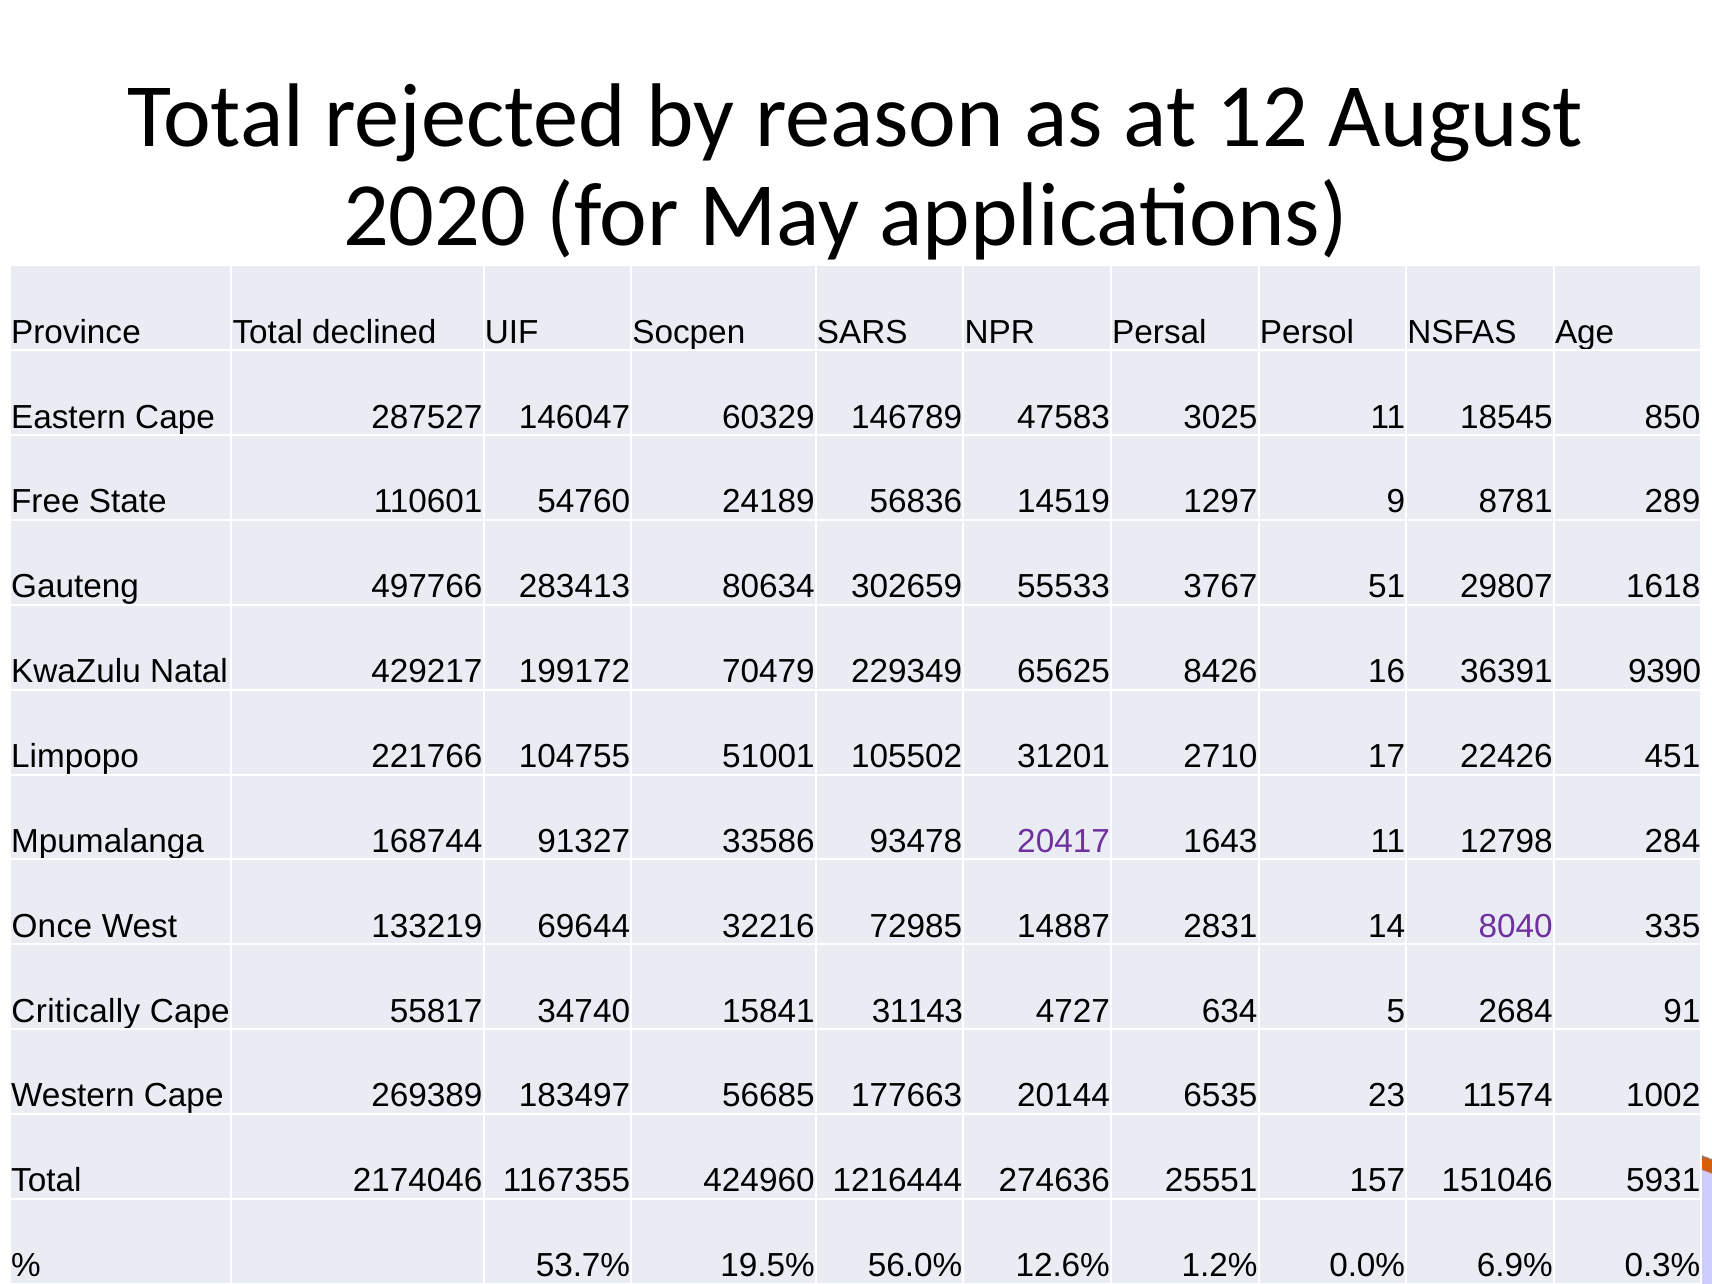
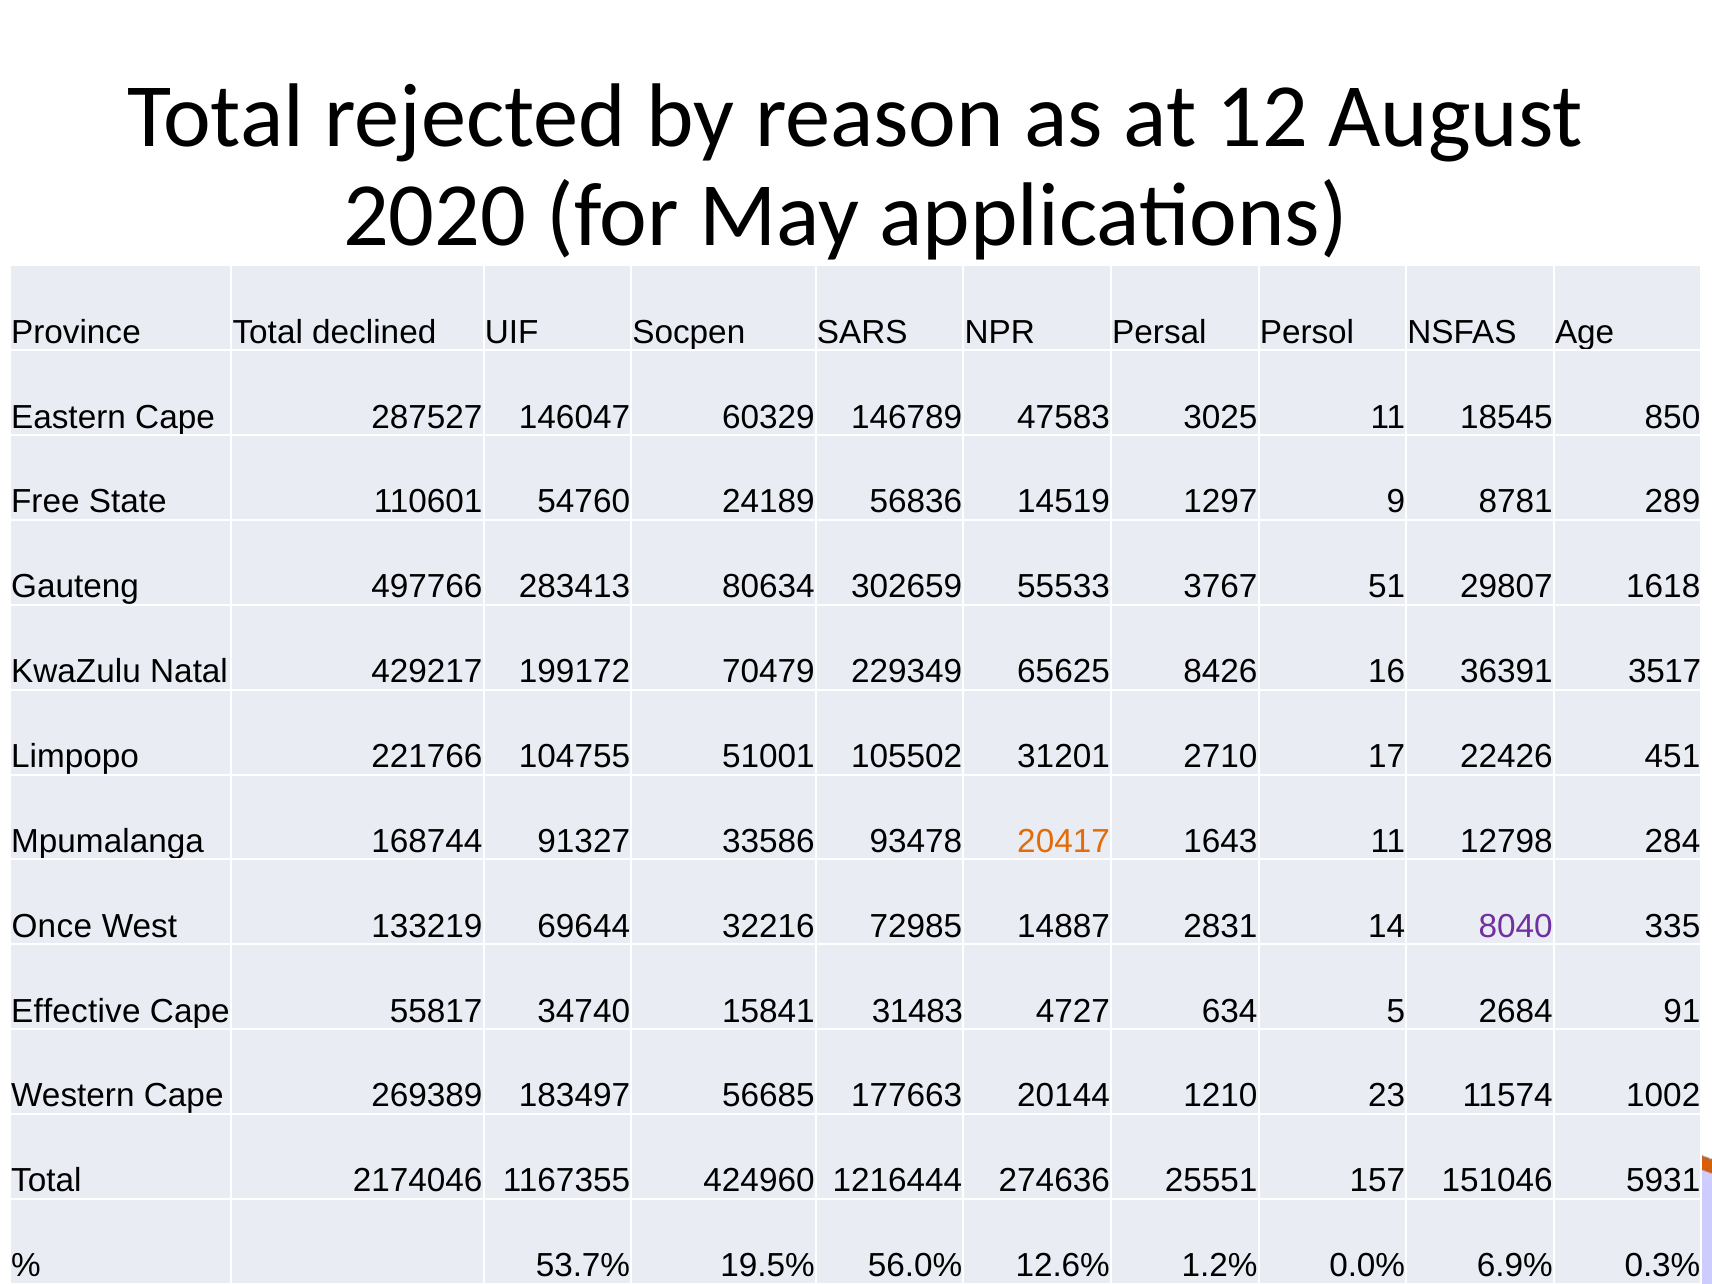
9390: 9390 -> 3517 (1665, 672)
20417 colour: purple -> orange (1064, 841)
Critically: Critically -> Effective (76, 1011)
31143: 31143 -> 31483 (917, 1011)
6535: 6535 -> 1210 (1220, 1096)
